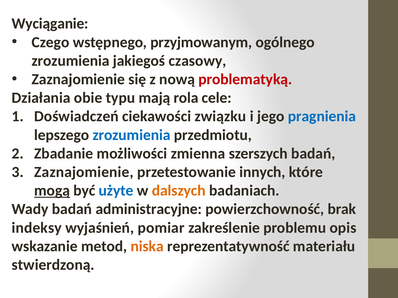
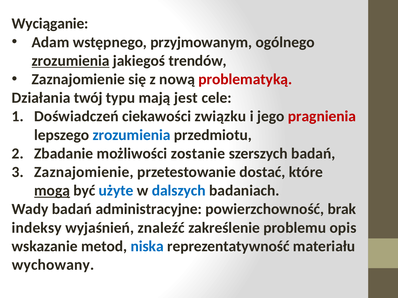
Czego: Czego -> Adam (51, 42)
zrozumienia underline: none -> present (71, 61)
czasowy: czasowy -> trendów (198, 61)
obie: obie -> twój (88, 98)
rola: rola -> jest (186, 98)
pragnienia colour: blue -> red (322, 117)
zmienna: zmienna -> zostanie (198, 154)
innych: innych -> dostać (262, 172)
dalszych colour: orange -> blue (179, 191)
pomiar: pomiar -> znaleźć (161, 228)
niska colour: orange -> blue (147, 247)
stwierdzoną: stwierdzoną -> wychowany (53, 265)
